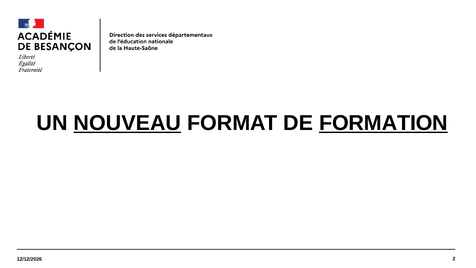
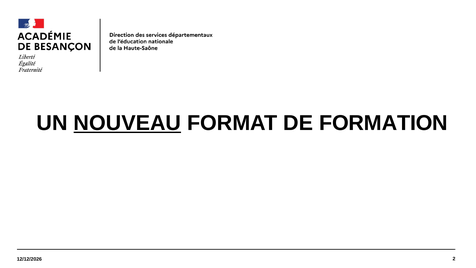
FORMATION underline: present -> none (383, 123)
